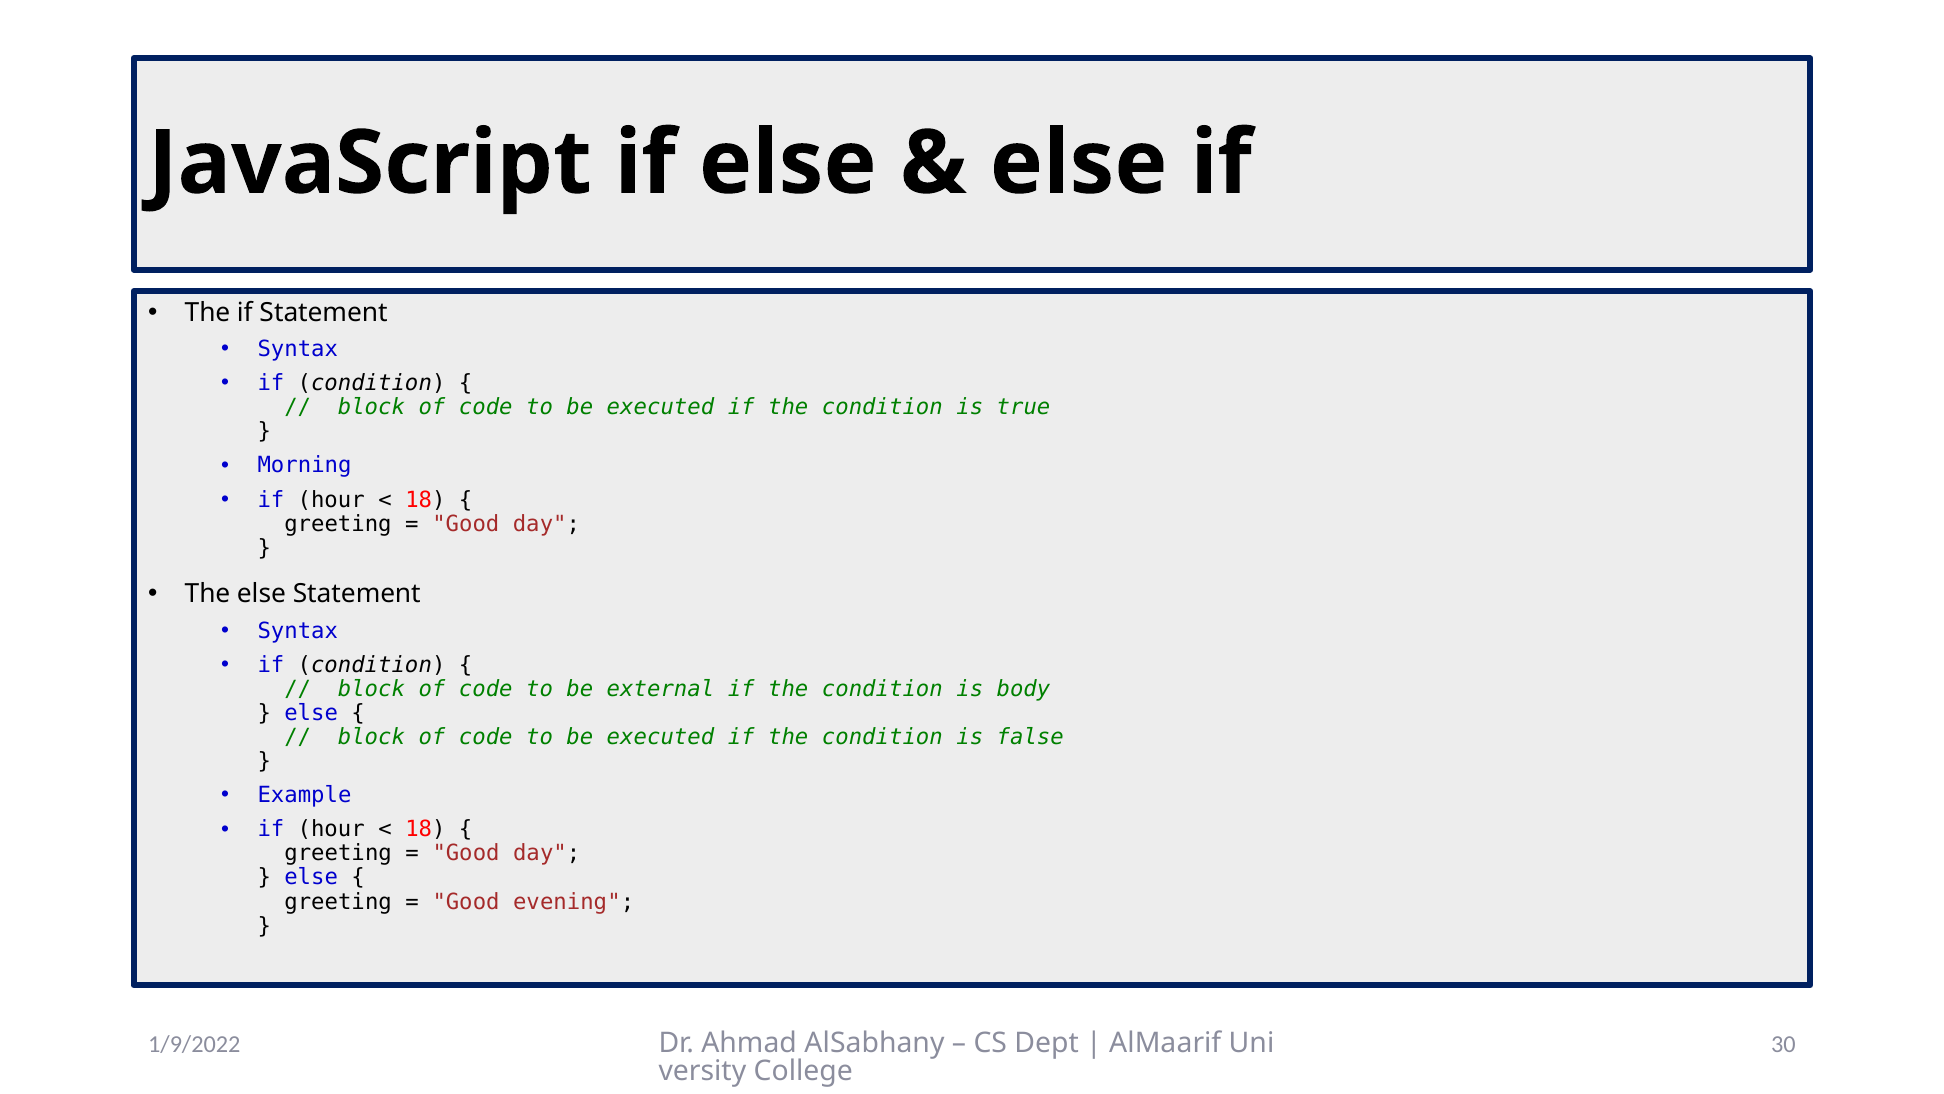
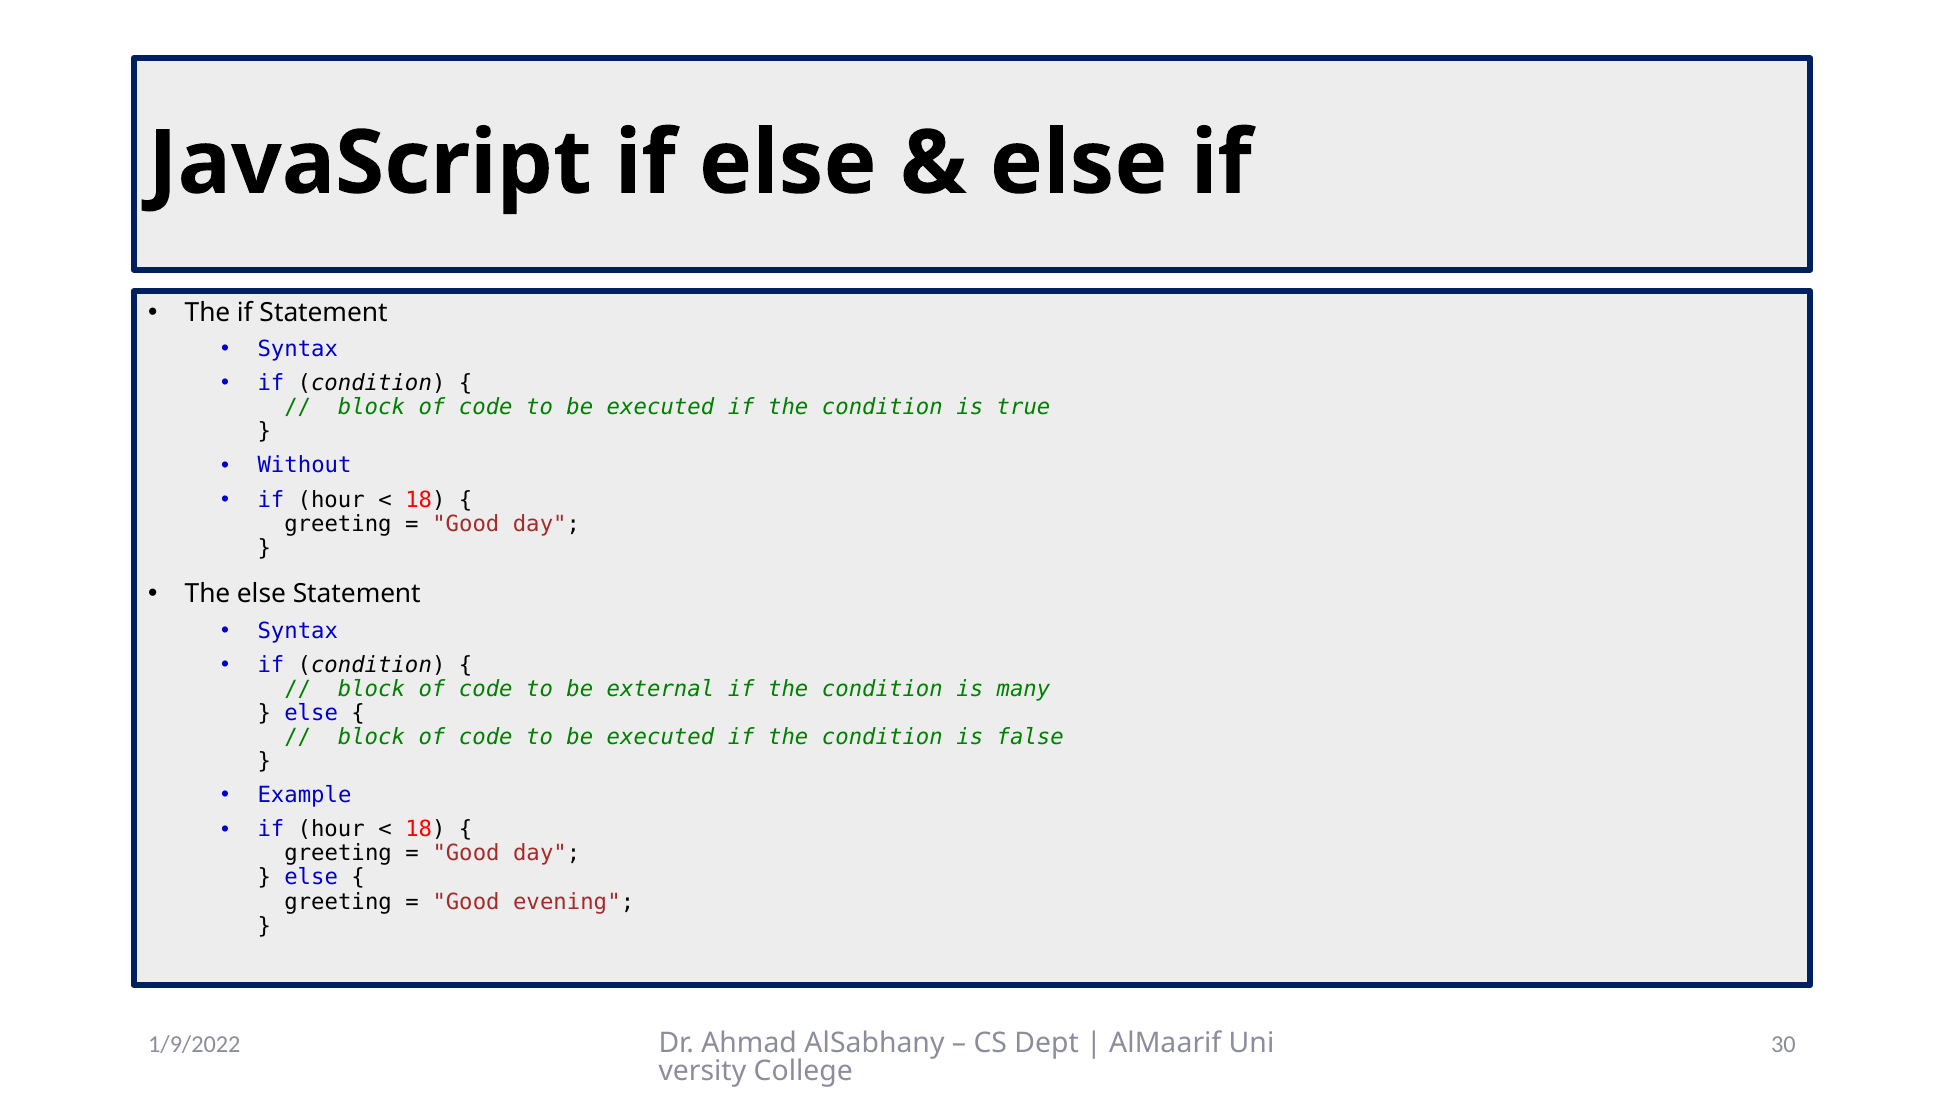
Morning: Morning -> Without (305, 465)
body: body -> many (1023, 689)
